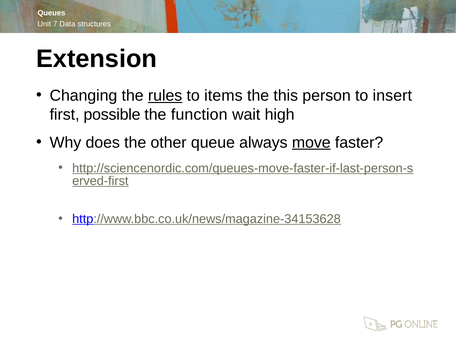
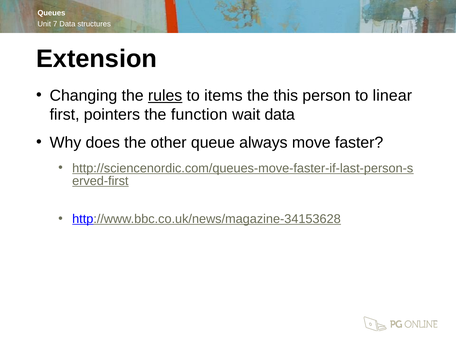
insert: insert -> linear (392, 96)
possible: possible -> pointers (112, 115)
wait high: high -> data (280, 115)
move underline: present -> none (311, 142)
